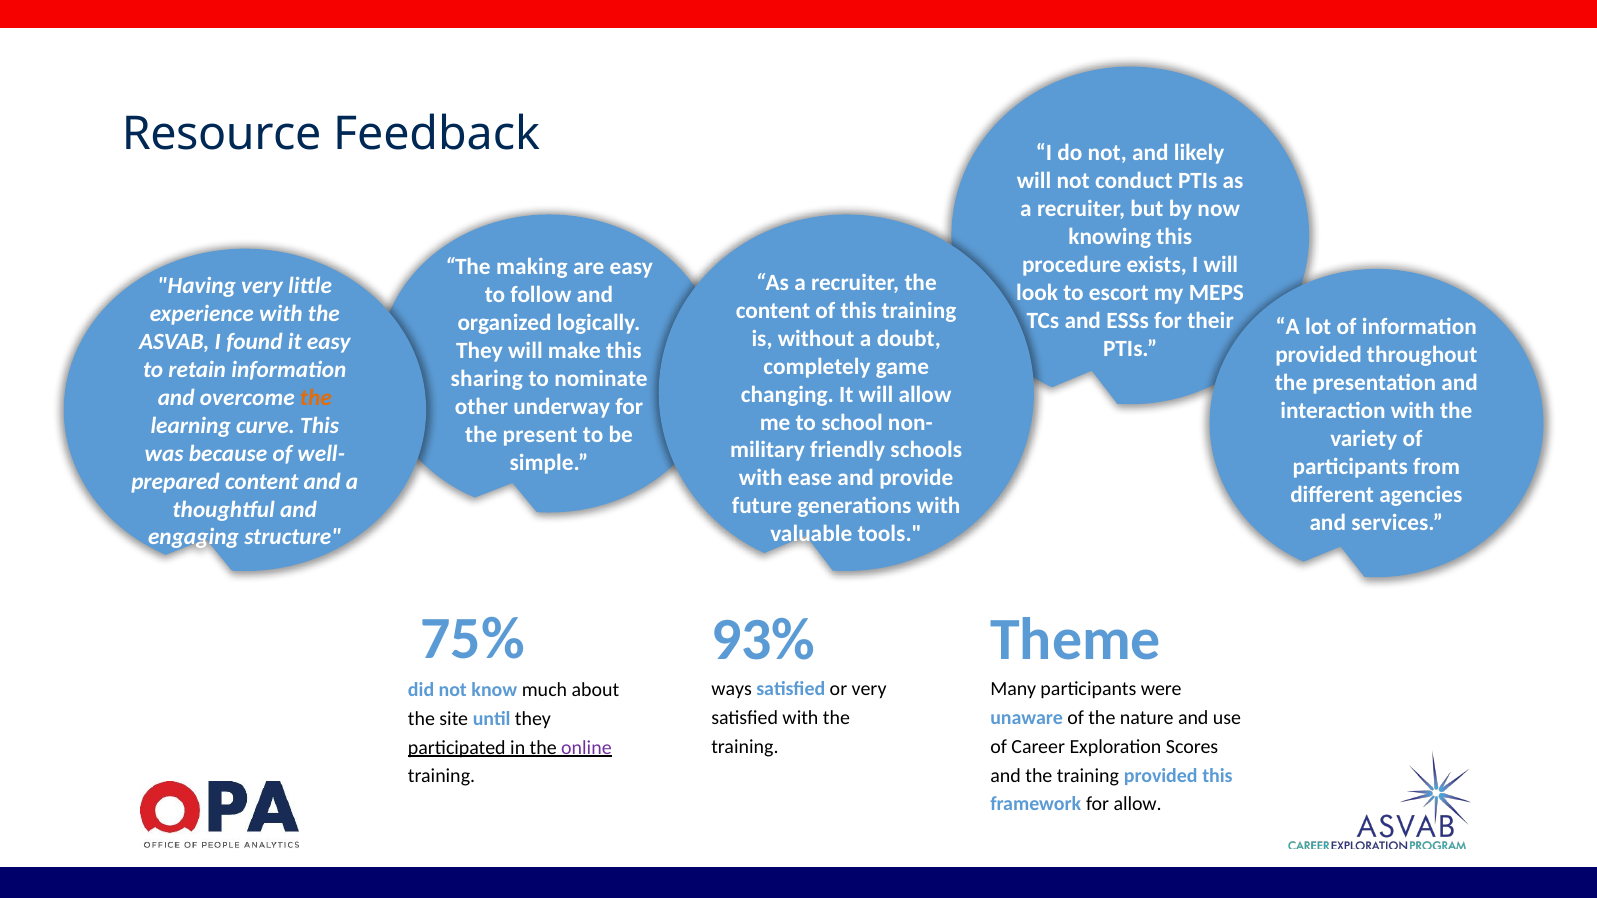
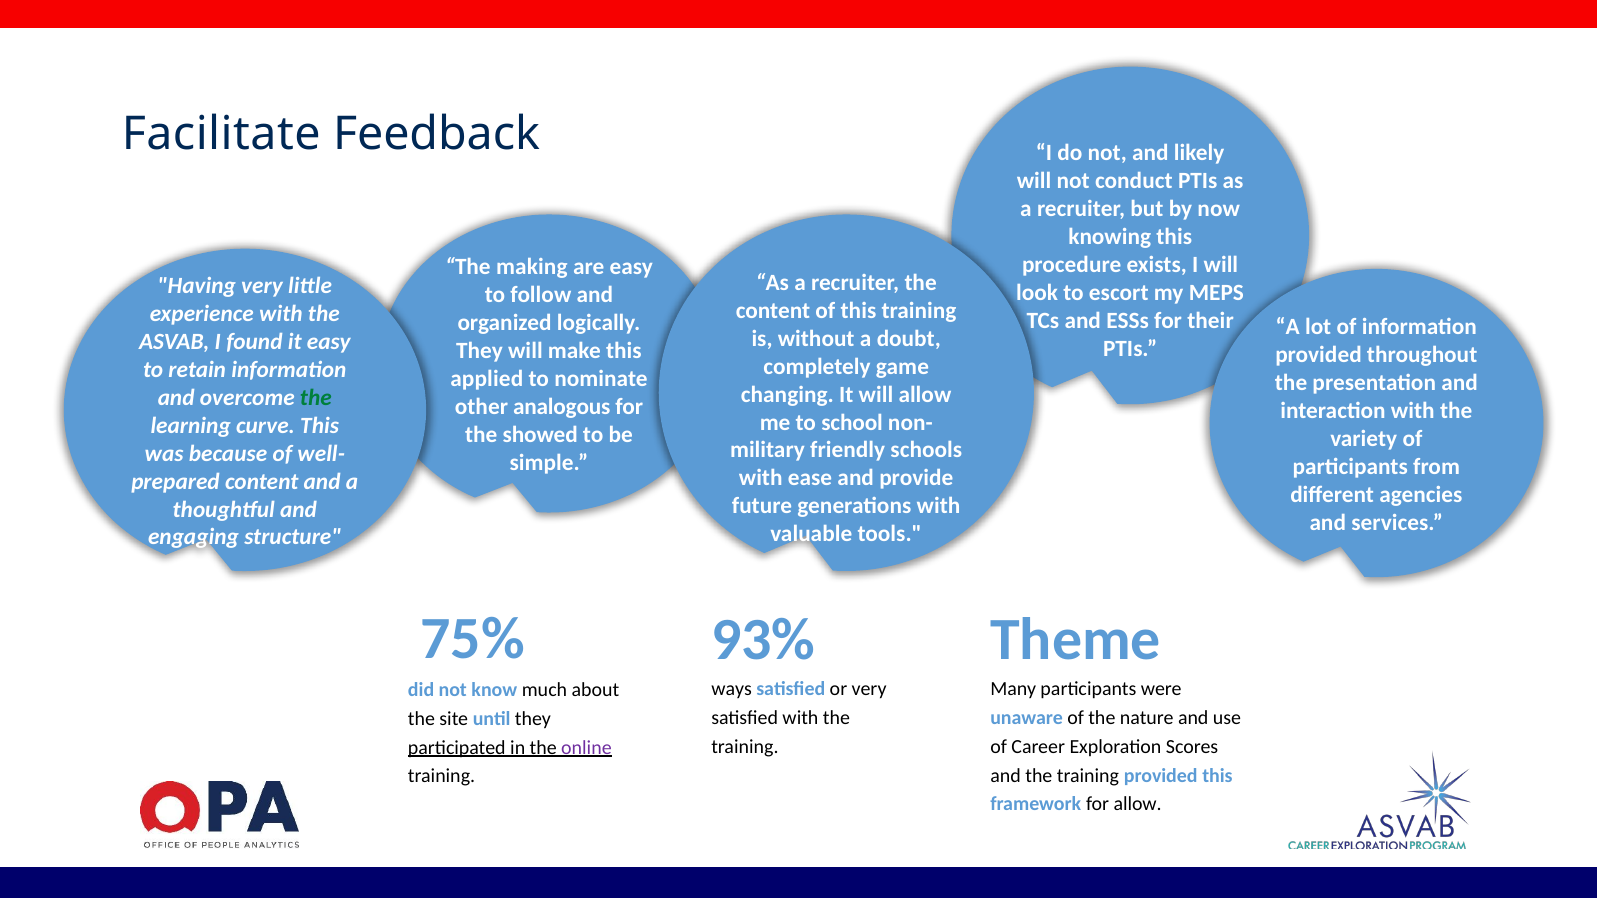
Resource: Resource -> Facilitate (221, 134)
sharing: sharing -> applied (487, 379)
the colour: orange -> green (316, 398)
underway: underway -> analogous (562, 407)
present: present -> showed (540, 435)
